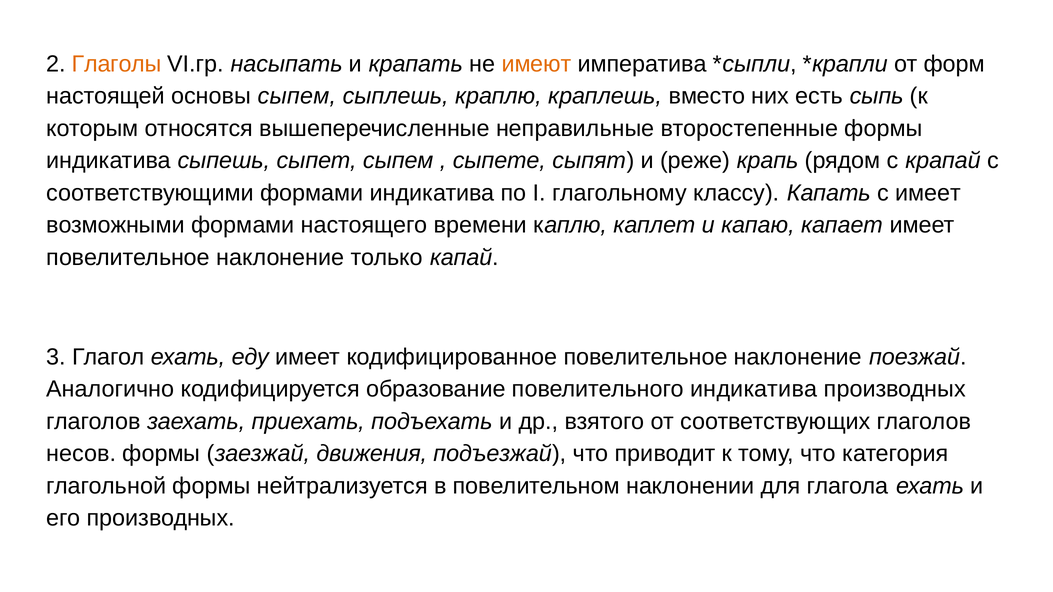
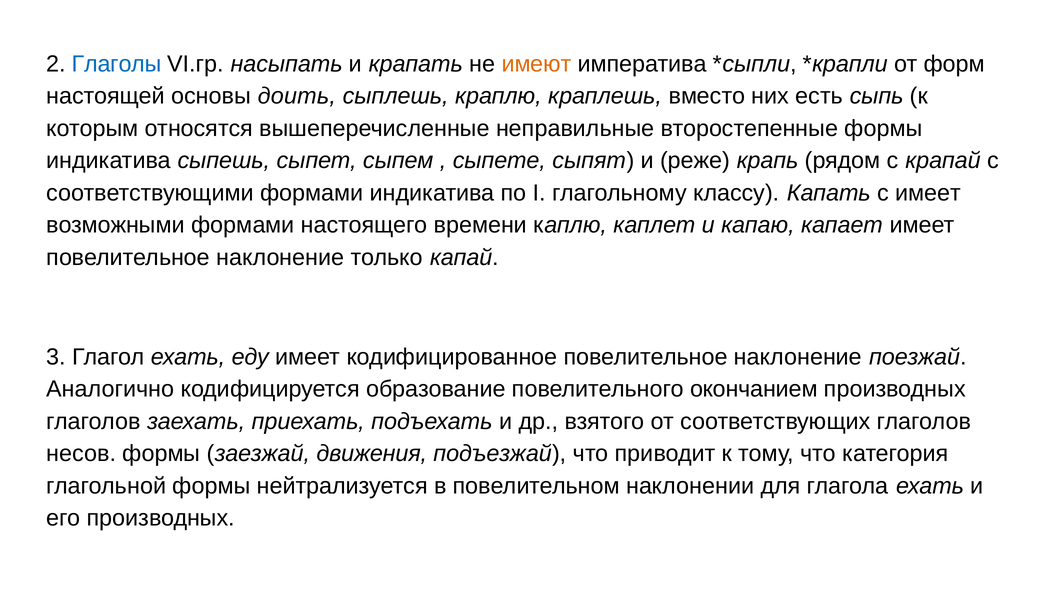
Глаголы colour: orange -> blue (117, 64)
основы сыпем: сыпем -> доить (297, 96)
повелительного индикатива: индикатива -> окончанием (754, 389)
